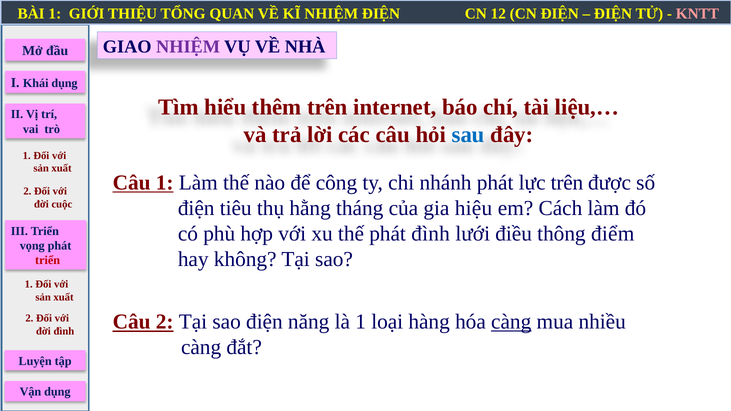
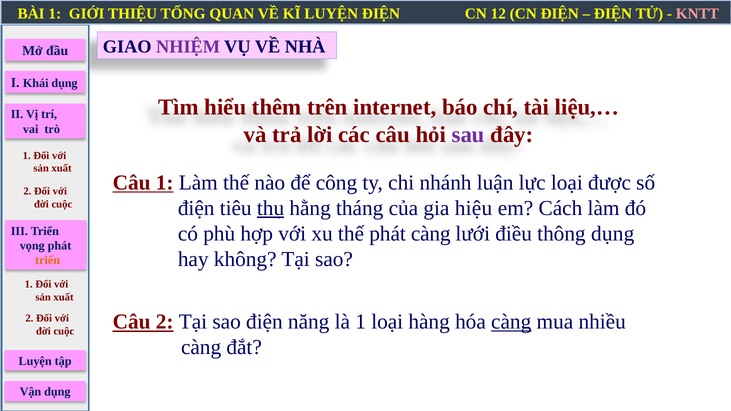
KĨ NHIỆM: NHIỆM -> LUYỆN (331, 13)
sau colour: blue -> purple (468, 135)
nhánh phát: phát -> luận (495, 183)
lực trên: trên -> loại (567, 183)
thụ underline: none -> present (271, 208)
phát đình: đình -> càng (431, 234)
thông điểm: điểm -> dụng (613, 234)
triển colour: red -> orange (48, 260)
đình: đình -> cuộc (64, 331)
